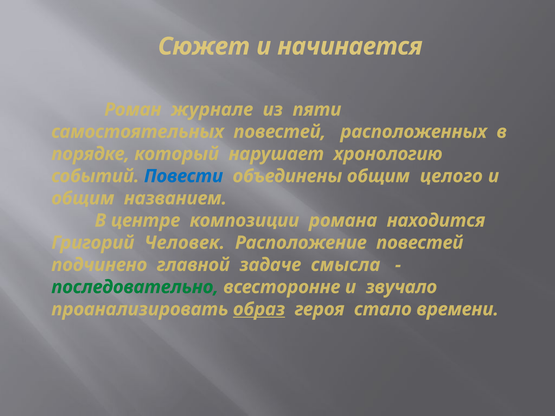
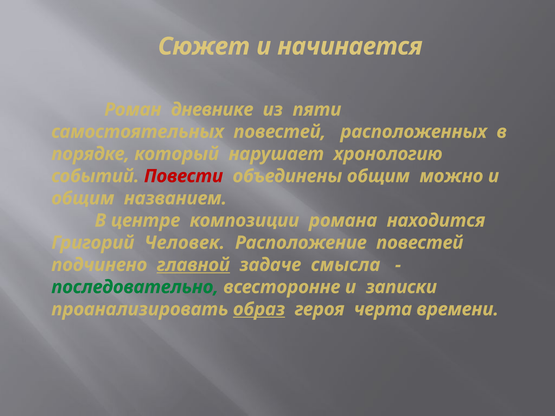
журнале: журнале -> дневнике (212, 110)
Повести colour: blue -> red (184, 176)
целого: целого -> можно (451, 176)
главной underline: none -> present (193, 265)
звучало: звучало -> записки (401, 287)
стало: стало -> черта (383, 309)
